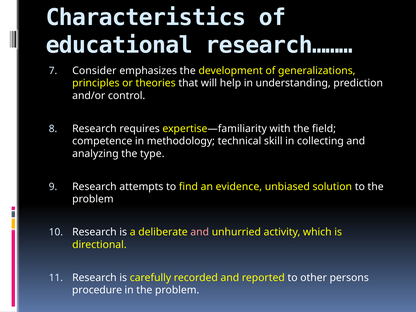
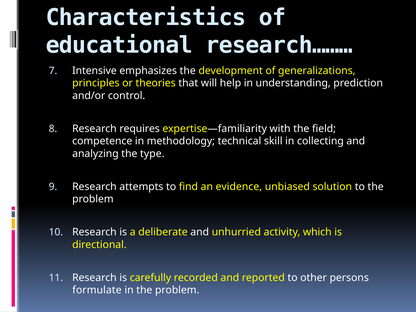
Consider: Consider -> Intensive (94, 71)
and colour: pink -> white (200, 232)
procedure: procedure -> formulate (97, 290)
